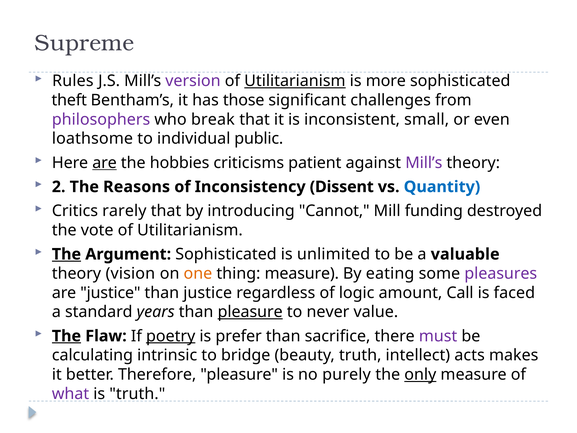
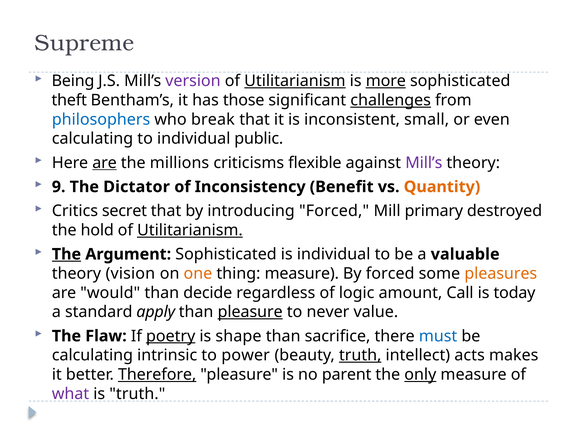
Rules: Rules -> Being (73, 81)
more underline: none -> present (386, 81)
challenges underline: none -> present (391, 100)
philosophers colour: purple -> blue (101, 119)
loathsome: loathsome -> calculating (93, 139)
hobbies: hobbies -> millions (180, 163)
patient: patient -> flexible (315, 163)
2: 2 -> 9 (59, 187)
Reasons: Reasons -> Dictator (137, 187)
Dissent: Dissent -> Benefit (342, 187)
Quantity colour: blue -> orange (442, 187)
rarely: rarely -> secret (124, 211)
introducing Cannot: Cannot -> Forced (334, 211)
funding: funding -> primary (434, 211)
vote: vote -> hold (97, 230)
Utilitarianism underline: none -> present (190, 230)
is unlimited: unlimited -> individual (334, 254)
By eating: eating -> forced (390, 273)
pleasures colour: purple -> orange (501, 273)
are justice: justice -> would (110, 293)
than justice: justice -> decide (208, 293)
faced: faced -> today (514, 293)
years: years -> apply (156, 312)
The underline: present -> none (66, 336)
prefer: prefer -> shape (238, 336)
must colour: purple -> blue (438, 336)
bridge: bridge -> power (246, 355)
truth underline: none -> present (360, 355)
Therefore underline: none -> present (157, 374)
purely: purely -> parent (347, 374)
